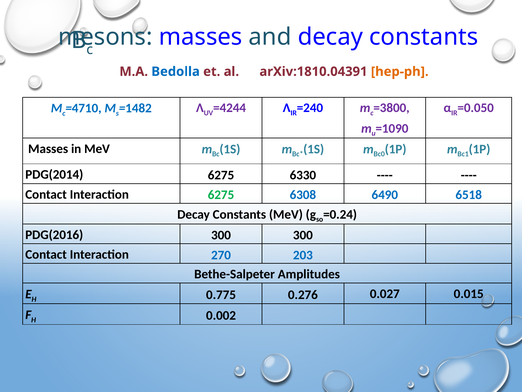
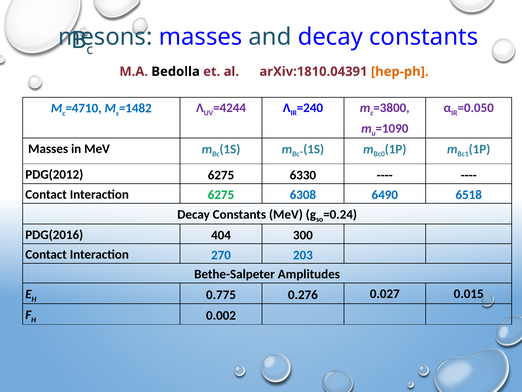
Bedolla colour: blue -> black (176, 71)
PDG(2014: PDG(2014 -> PDG(2012 (54, 174)
PDG(2016 300: 300 -> 404 (221, 235)
